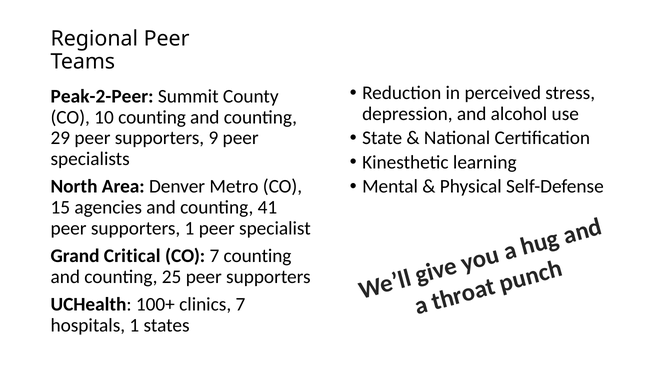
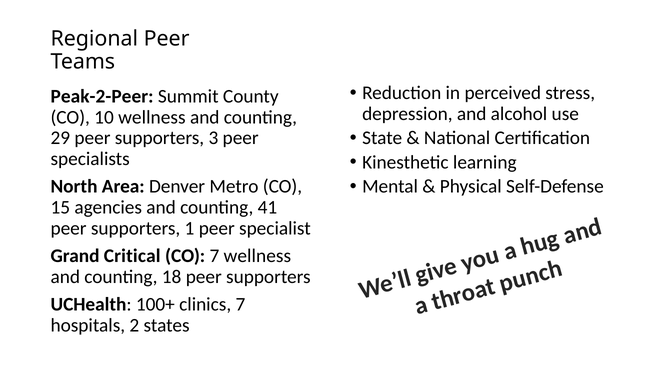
10 counting: counting -> wellness (152, 117)
9: 9 -> 3 (213, 138)
7 counting: counting -> wellness (257, 256)
25: 25 -> 18 (172, 277)
hospitals 1: 1 -> 2 (134, 326)
